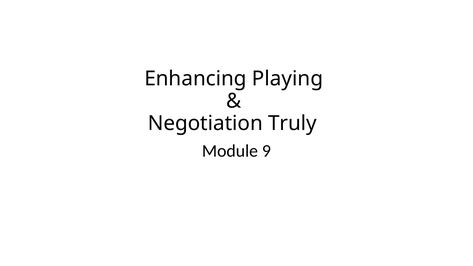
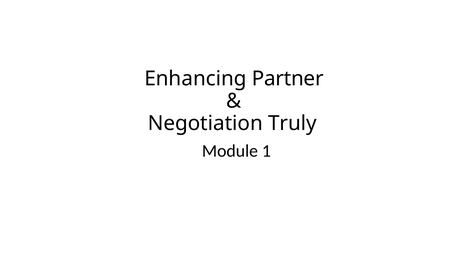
Playing: Playing -> Partner (288, 79)
9: 9 -> 1 (266, 151)
